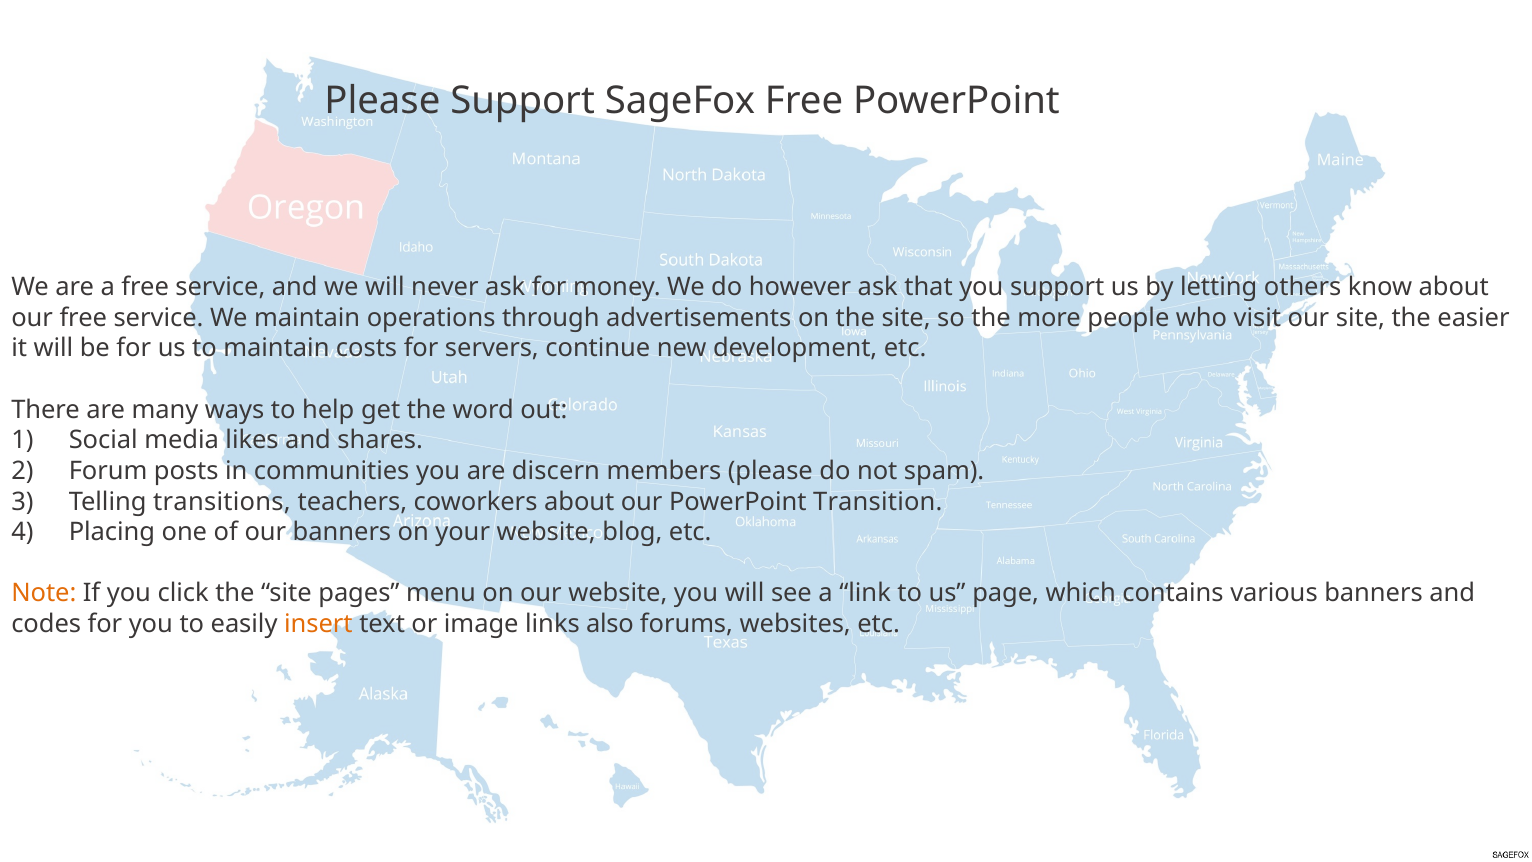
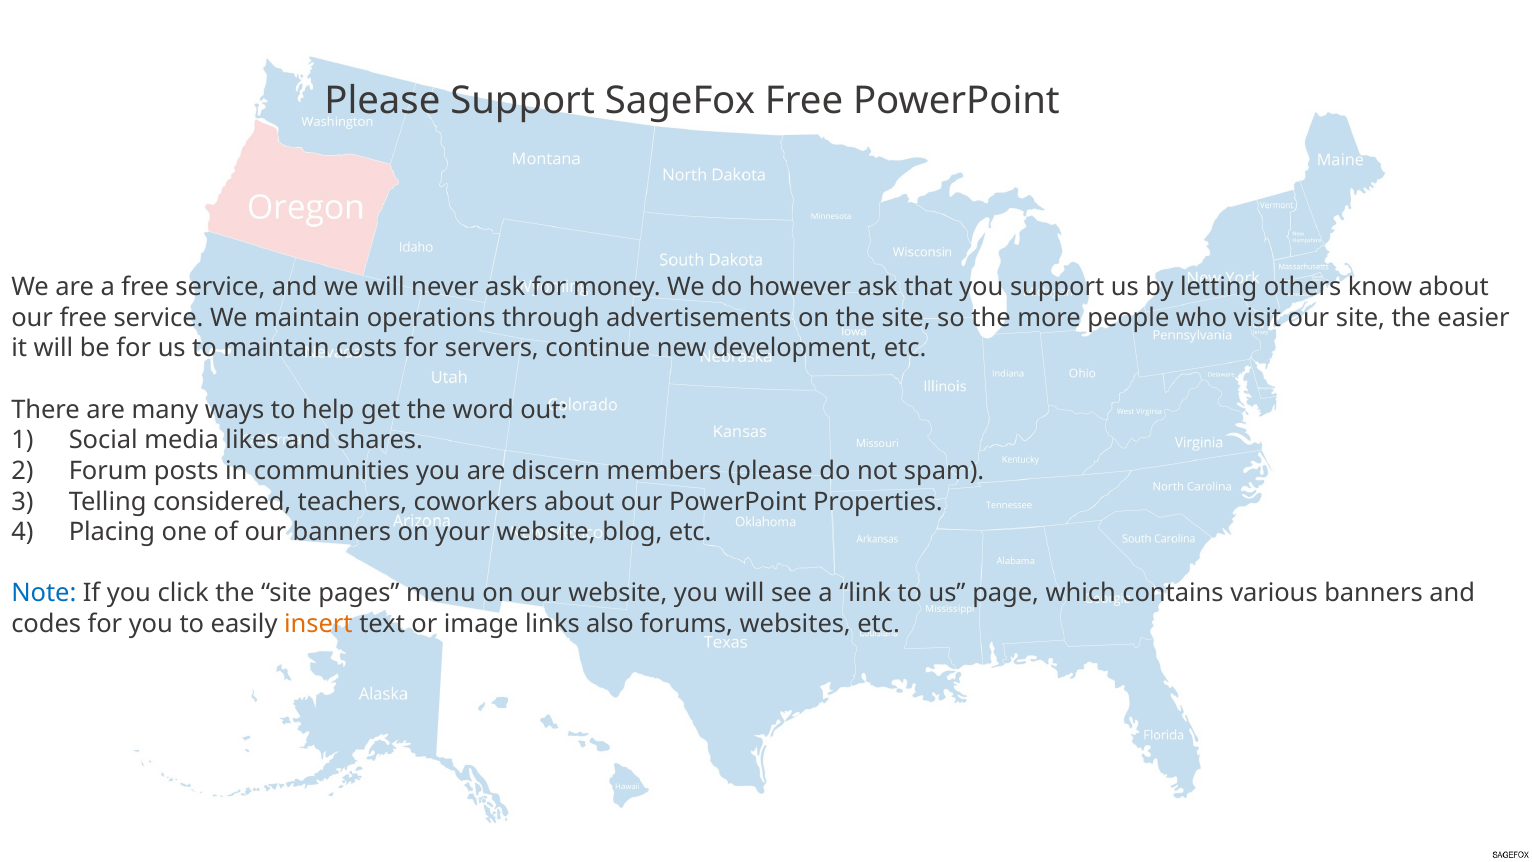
transitions: transitions -> considered (222, 502)
Transition: Transition -> Properties (878, 502)
Note colour: orange -> blue (44, 593)
